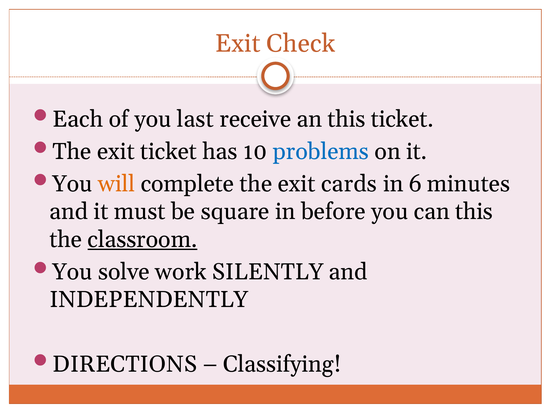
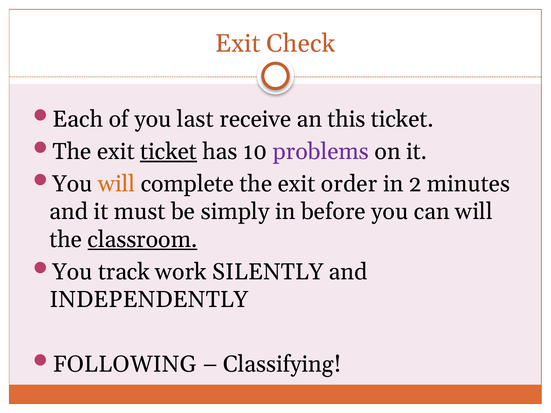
ticket underline: none -> present (169, 152)
problems colour: blue -> purple (321, 152)
cards: cards -> order (349, 184)
6: 6 -> 2 (415, 184)
square: square -> simply (235, 212)
can this: this -> will (474, 212)
solve: solve -> track (124, 272)
DIRECTIONS: DIRECTIONS -> FOLLOWING (125, 364)
